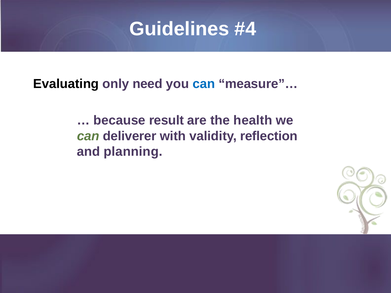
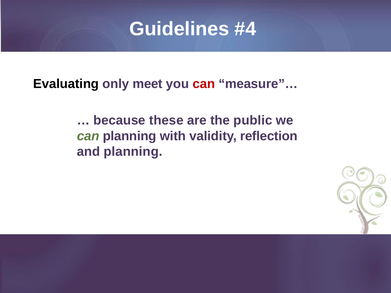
need: need -> meet (148, 84)
can colour: blue -> red (204, 84)
result: result -> these (166, 120)
health: health -> public (253, 120)
can deliverer: deliverer -> planning (130, 136)
